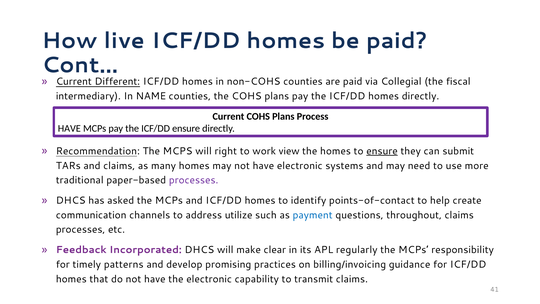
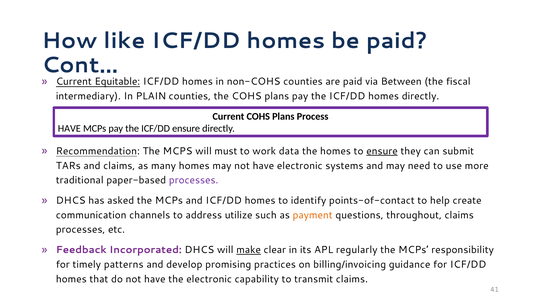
live: live -> like (124, 41)
Different: Different -> Equitable (117, 81)
Collegial: Collegial -> Between (401, 81)
NAME: NAME -> PLAIN (151, 96)
right: right -> must (226, 151)
view: view -> data (289, 151)
payment colour: blue -> orange (313, 215)
make underline: none -> present (249, 250)
